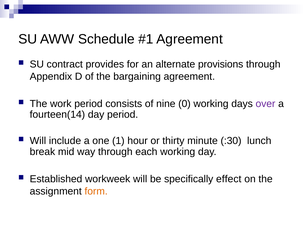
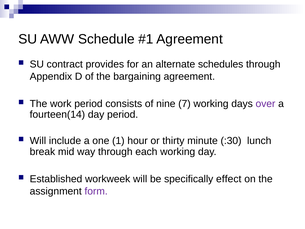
provisions: provisions -> schedules (221, 64)
0: 0 -> 7 (184, 104)
form colour: orange -> purple (96, 191)
